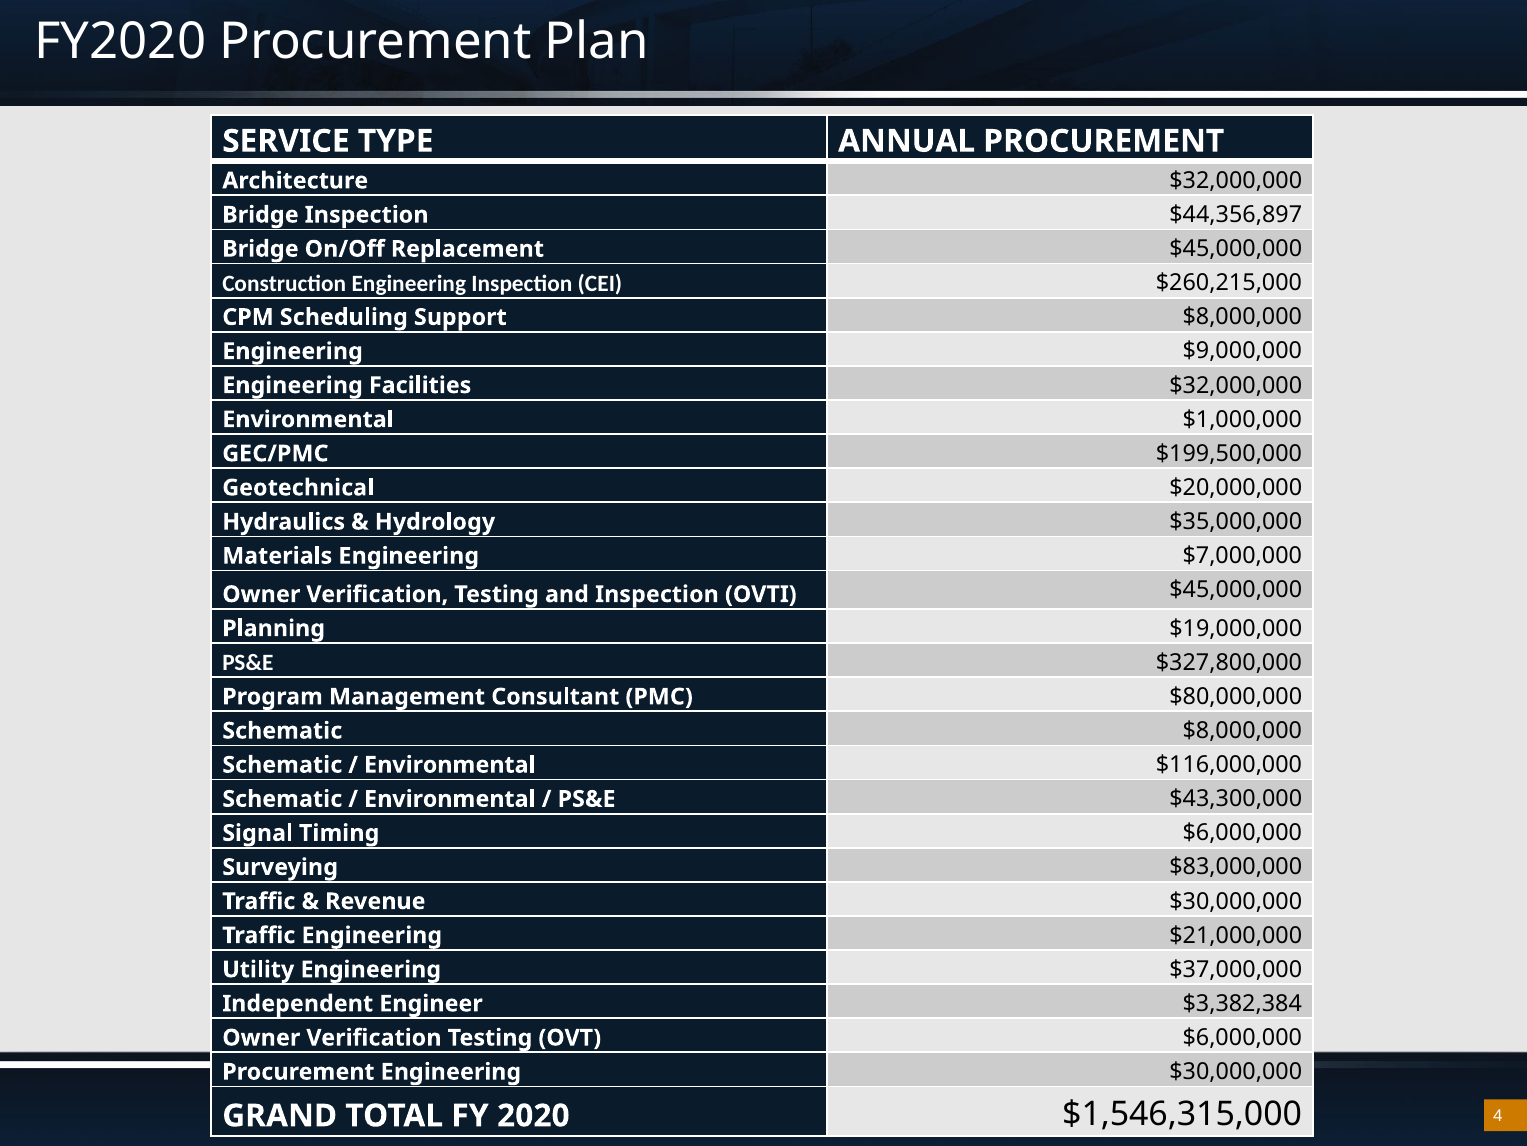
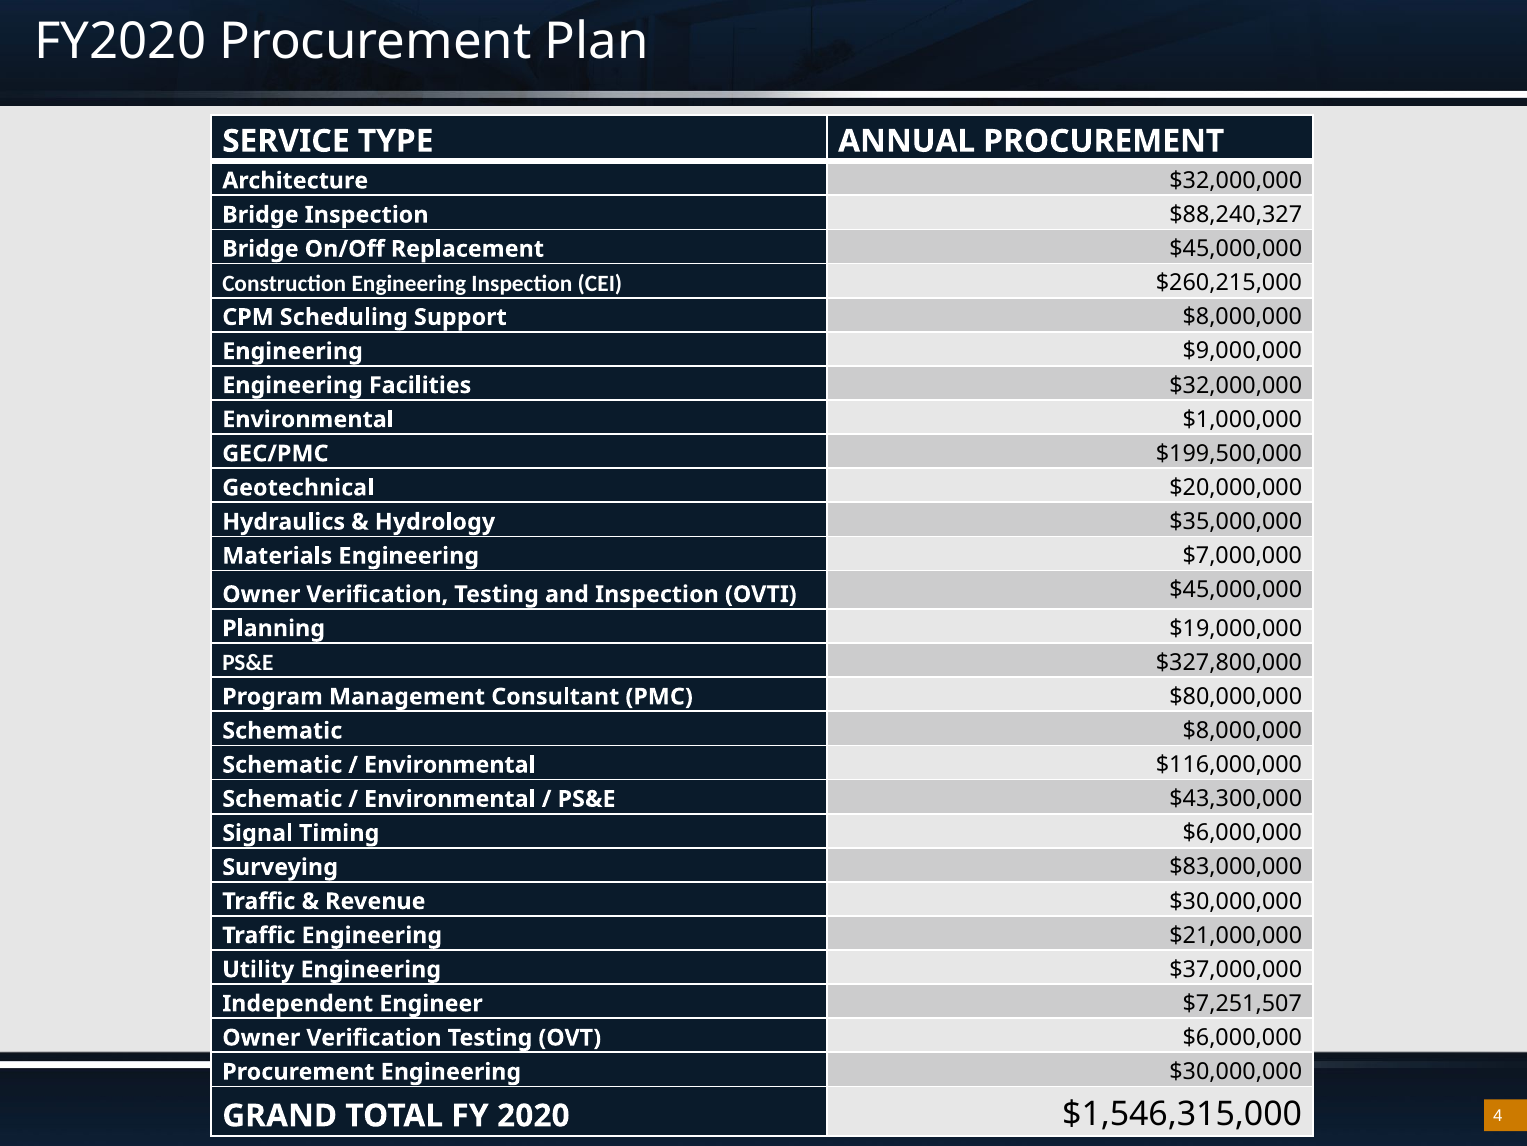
$44,356,897: $44,356,897 -> $88,240,327 (1236, 215)
$3,382,384: $3,382,384 -> $7,251,507 (1242, 1003)
